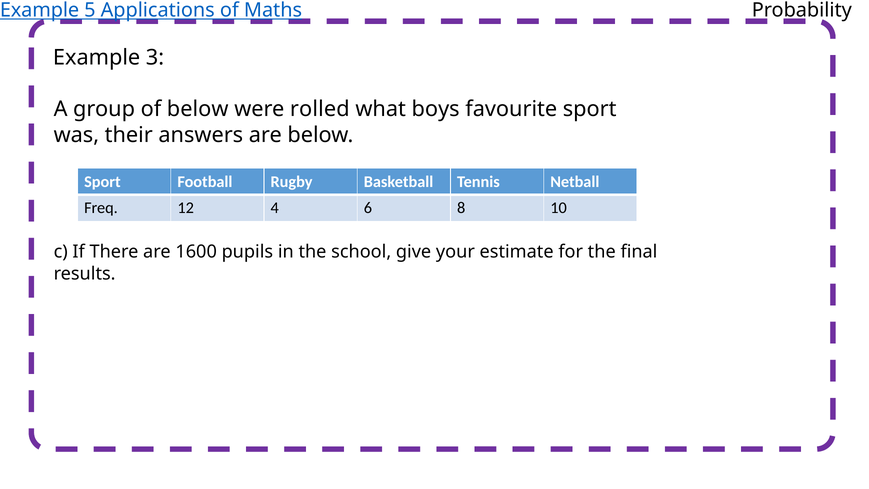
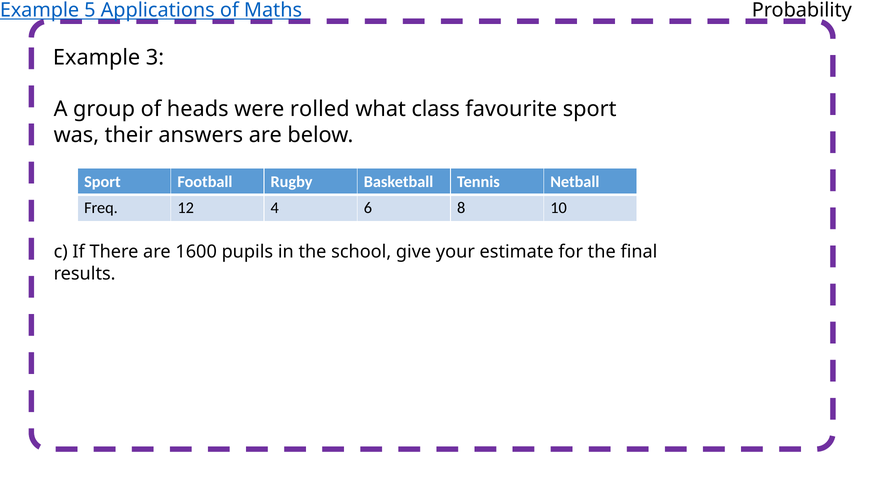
of below: below -> heads (198, 109)
boys: boys -> class (436, 109)
